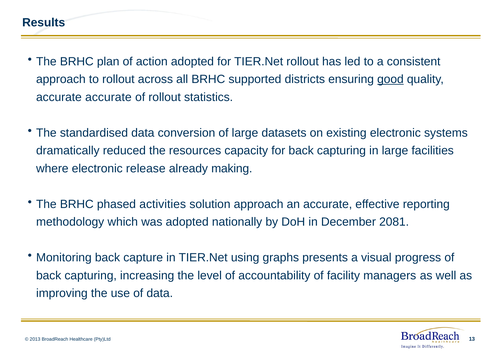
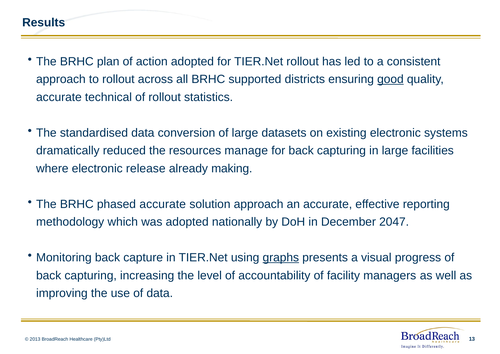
accurate accurate: accurate -> technical (108, 97)
capacity: capacity -> manage (246, 151)
phased activities: activities -> accurate (163, 204)
2081: 2081 -> 2047 (394, 222)
graphs underline: none -> present (281, 257)
